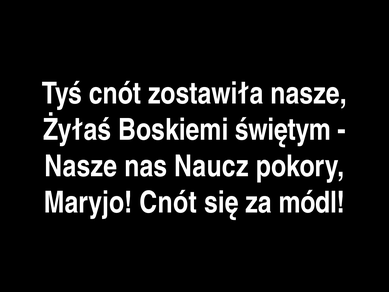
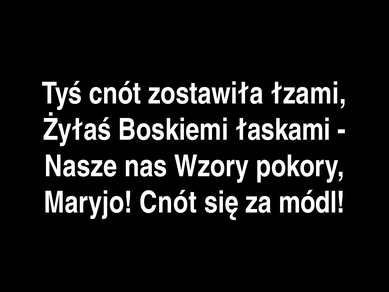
zostawiła nasze: nasze -> łzami (308, 94)
świętym: świętym -> łaskami (283, 130)
Naucz: Naucz -> Wzory (211, 166)
